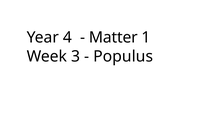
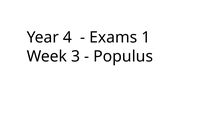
Matter: Matter -> Exams (113, 37)
